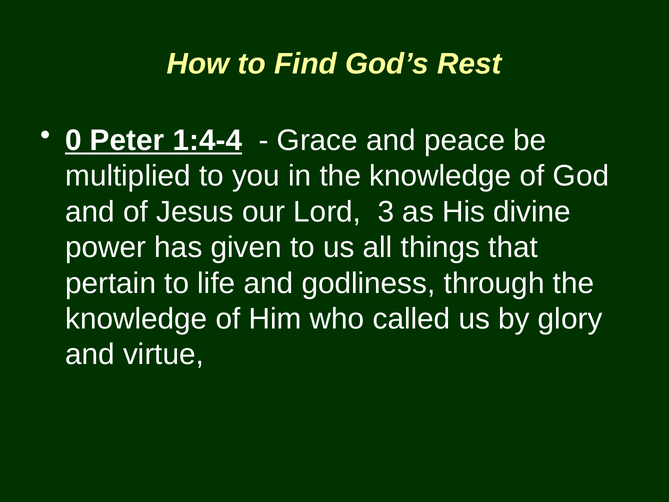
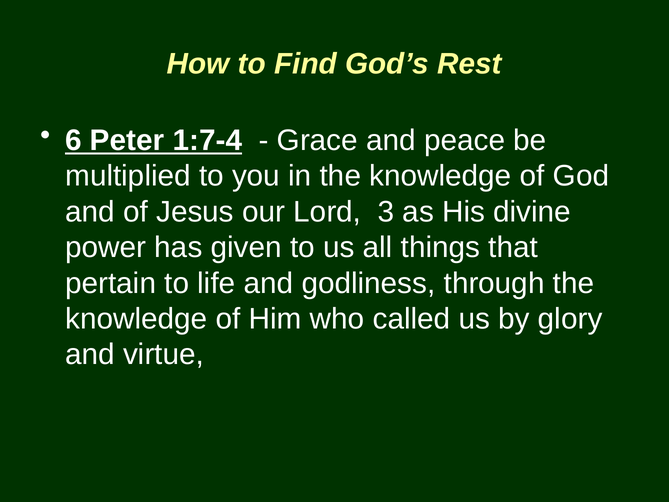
0: 0 -> 6 (74, 140)
1:4-4: 1:4-4 -> 1:7-4 (207, 140)
